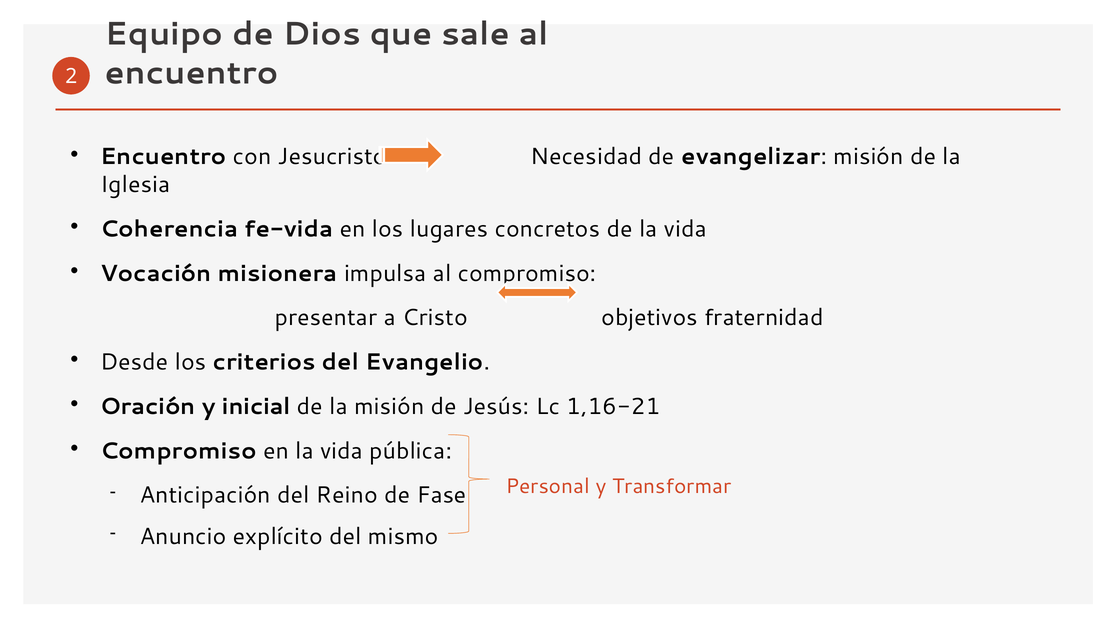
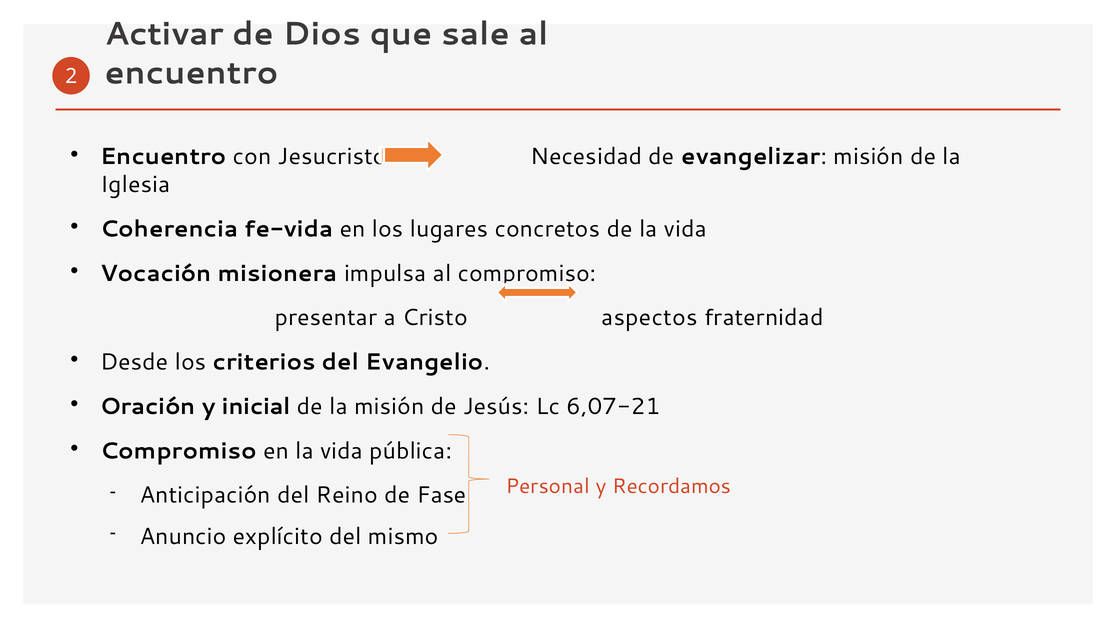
Equipo: Equipo -> Activar (164, 34)
objetivos: objetivos -> aspectos (649, 318)
1,16-21: 1,16-21 -> 6,07-21 (613, 406)
Transformar: Transformar -> Recordamos (672, 486)
